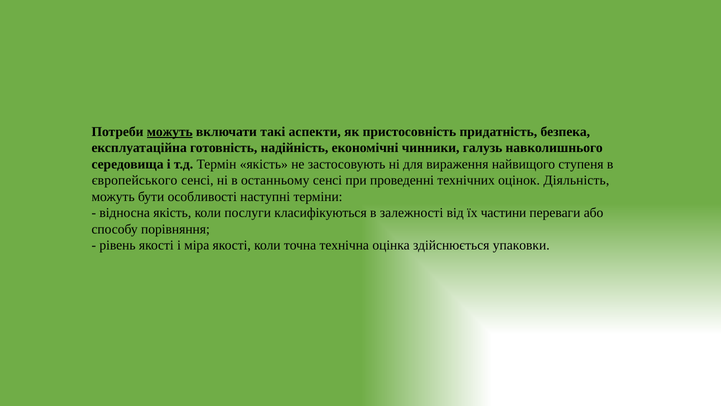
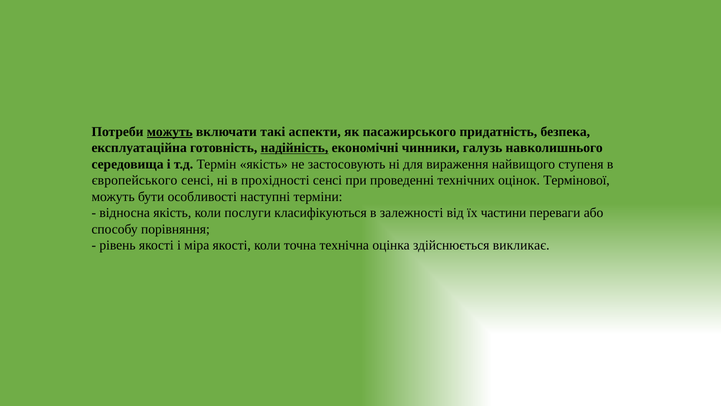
пристосовність: пристосовність -> пасажирського (409, 131)
надійність underline: none -> present (295, 148)
останньому: останньому -> прохідності (275, 180)
Діяльність: Діяльність -> Термінової (576, 180)
упаковки: упаковки -> викликає (521, 245)
